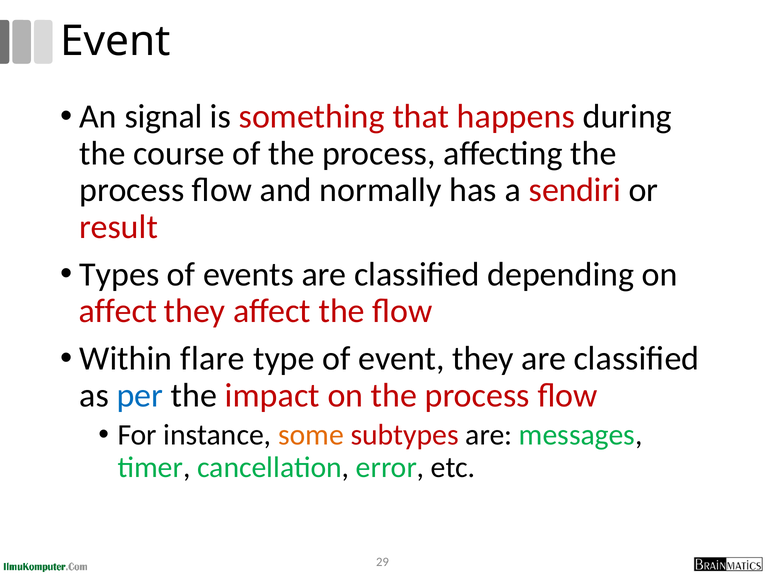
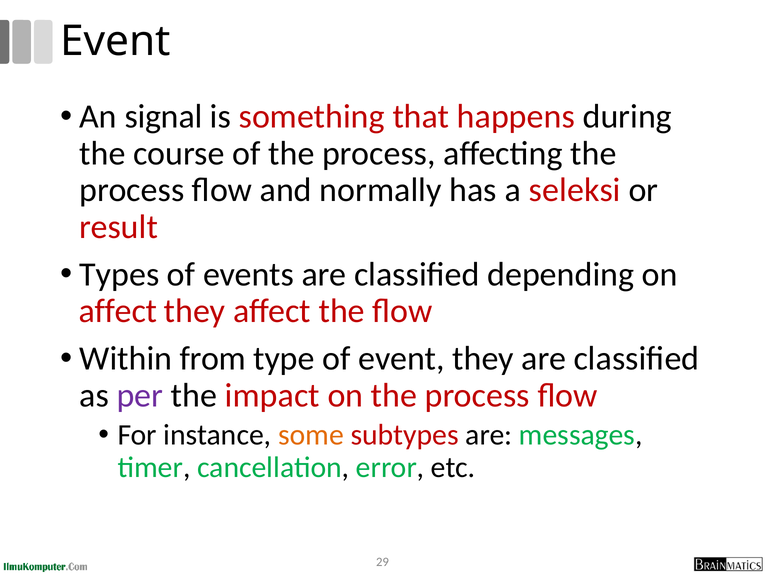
sendiri: sendiri -> seleksi (575, 190)
flare: flare -> from (213, 358)
per colour: blue -> purple (140, 395)
